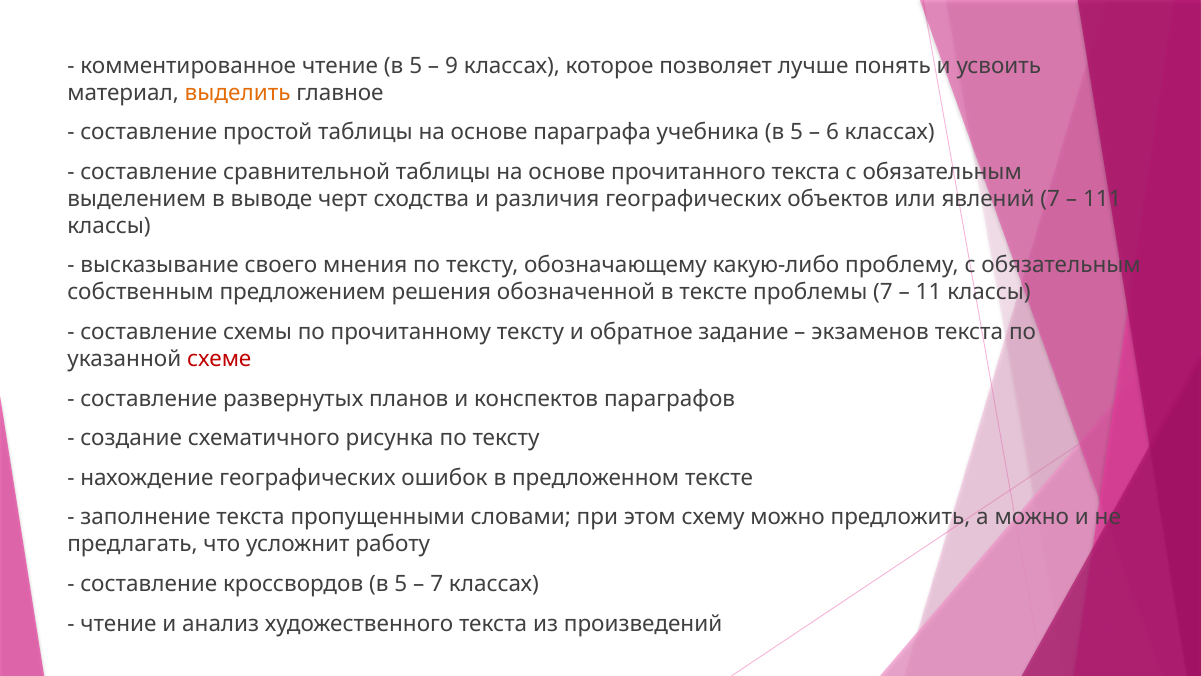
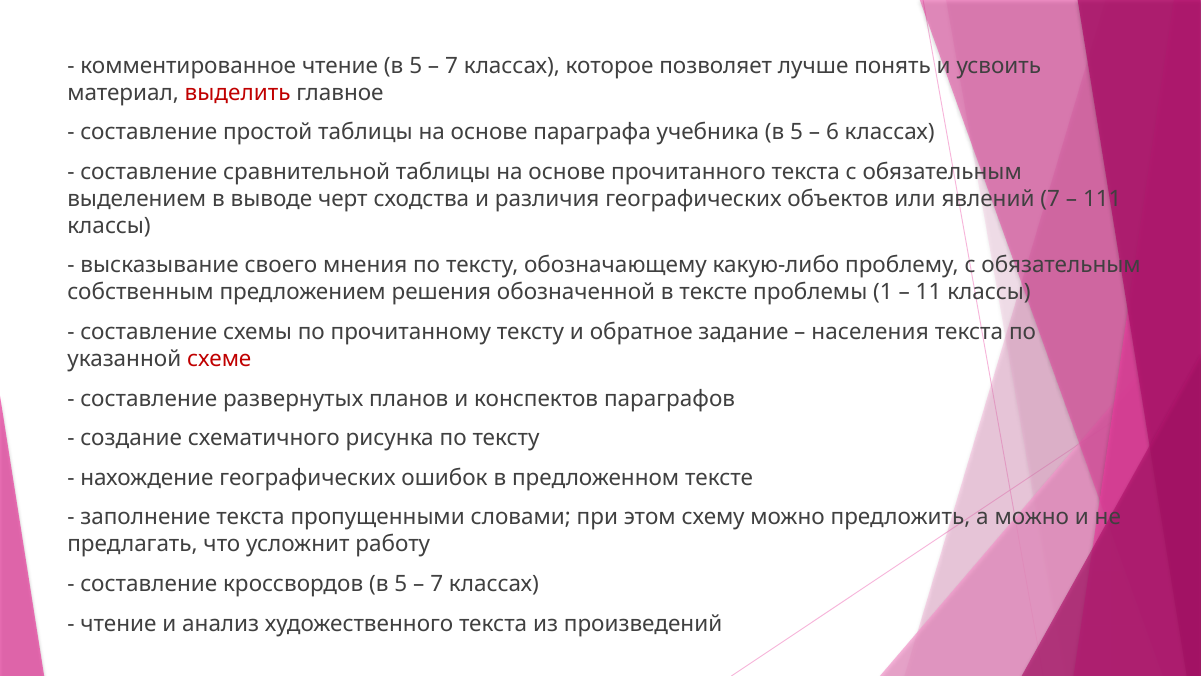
9: 9 -> 7 (451, 66)
выделить colour: orange -> red (238, 93)
проблемы 7: 7 -> 1 (883, 292)
экзаменов: экзаменов -> населения (870, 332)
